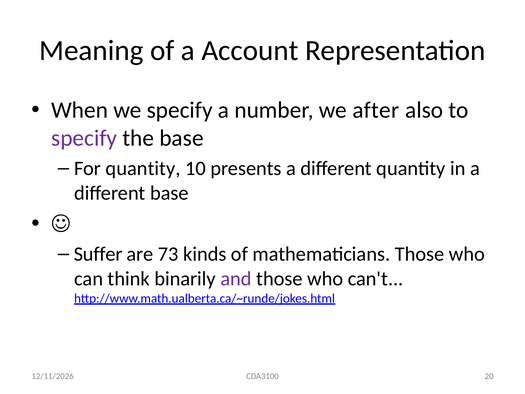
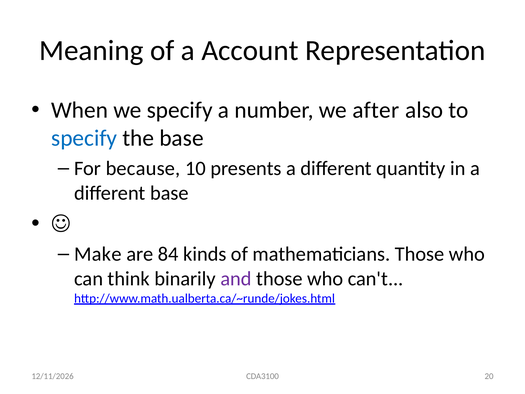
specify colour: purple -> blue (84, 138)
For quantity: quantity -> because (143, 168)
Suffer: Suffer -> Make (98, 254)
73: 73 -> 84 (168, 254)
